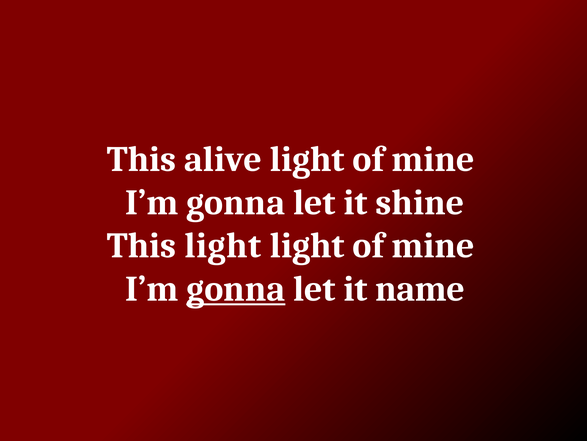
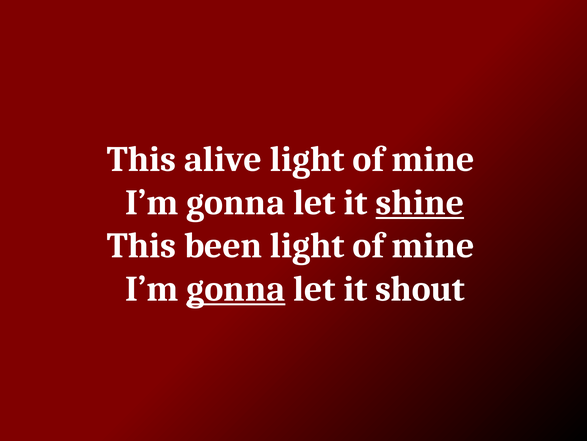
shine underline: none -> present (420, 202)
This light: light -> been (223, 245)
name: name -> shout (420, 288)
